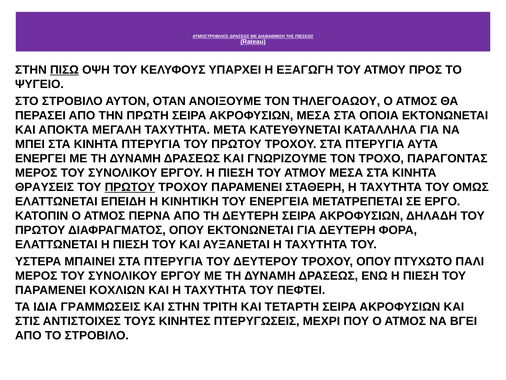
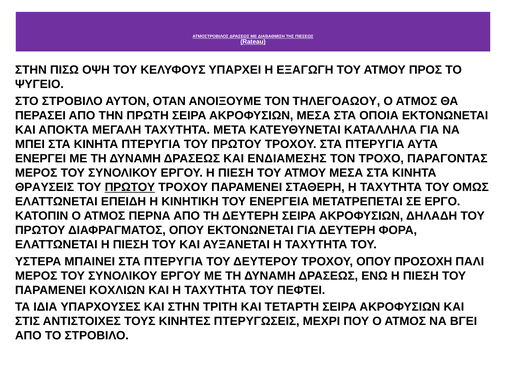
ΠΙΣΩ underline: present -> none (64, 70)
ΓΝΩΡΙΖΟΥΜΕ: ΓΝΩΡΙΖΟΥΜΕ -> ΕΝΔΙΑΜΕΣΗΣ (287, 158)
ΠΤΥΧΩΤΟ: ΠΤΥΧΩΤΟ -> ΠΡΟΣΟΧΗ (423, 261)
ΓΡΑΜΜΩΣΕΙΣ: ΓΡΑΜΜΩΣΕΙΣ -> ΥΠΑΡΧΟΥΣΕΣ (101, 307)
